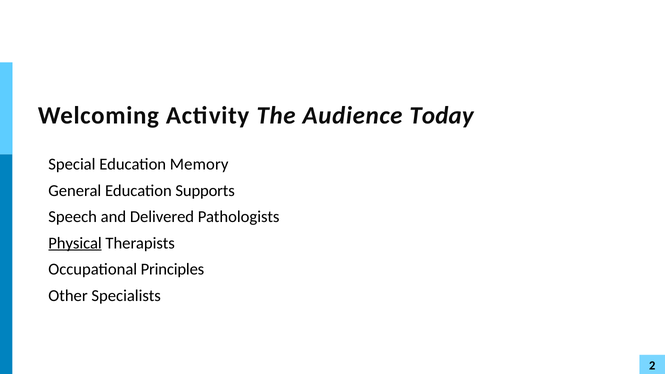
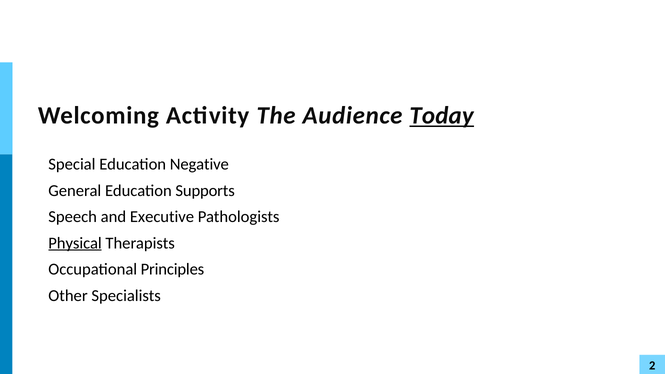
Today underline: none -> present (442, 116)
Memory: Memory -> Negative (199, 164)
Delivered: Delivered -> Executive (162, 217)
